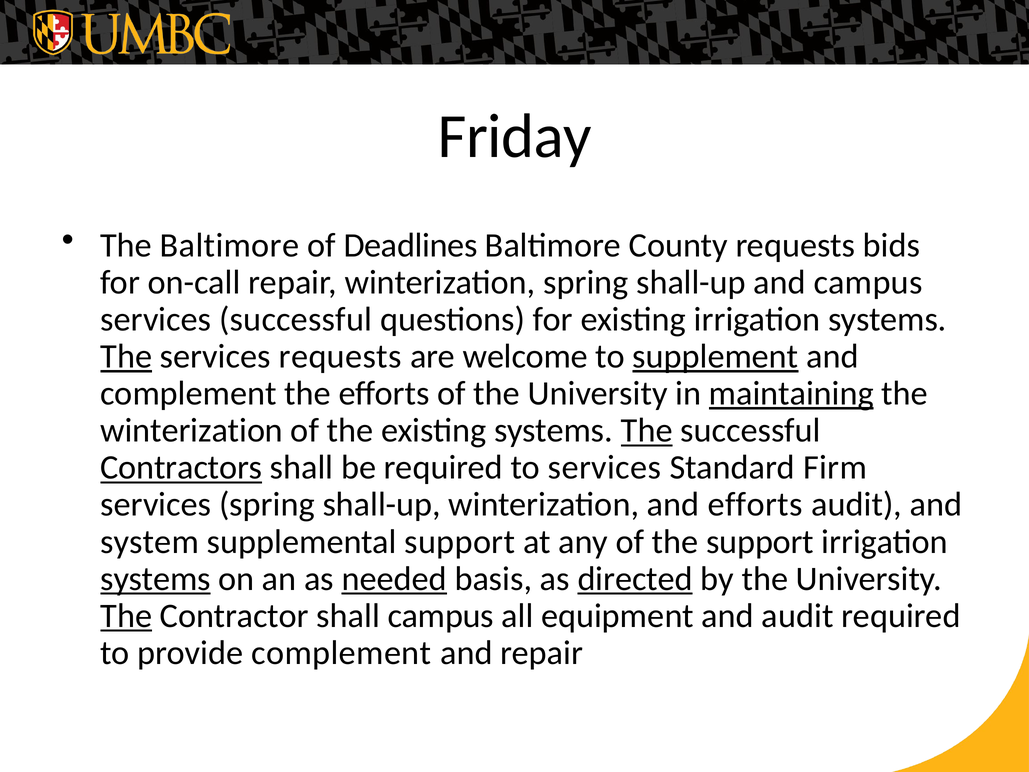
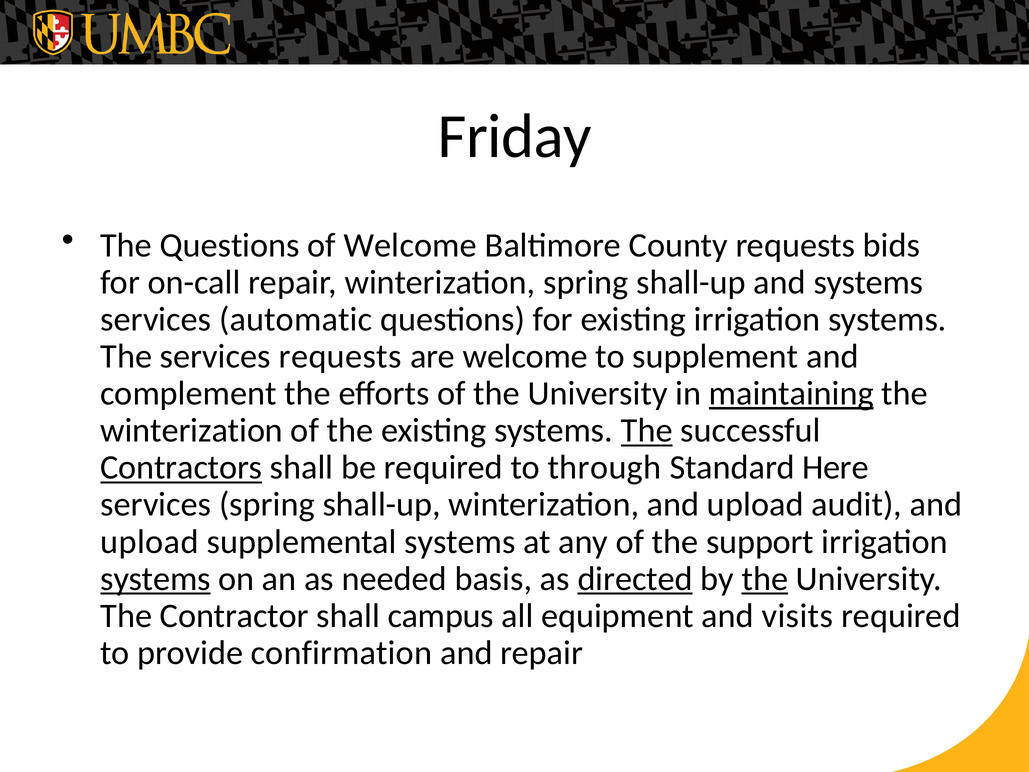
The Baltimore: Baltimore -> Questions (230, 245)
of Deadlines: Deadlines -> Welcome (410, 245)
and campus: campus -> systems (868, 282)
services successful: successful -> automatic (296, 319)
The underline: present -> none (126, 356)
supplement underline: present -> none (715, 356)
to services: services -> through (605, 467)
Firm: Firm -> Here (835, 467)
winterization and efforts: efforts -> upload (755, 504)
system: system -> upload (150, 542)
supplemental support: support -> systems (460, 542)
needed underline: present -> none (394, 579)
the underline: none -> present (765, 579)
The underline: present -> none (126, 616)
and audit: audit -> visits (797, 616)
provide complement: complement -> confirmation (341, 653)
